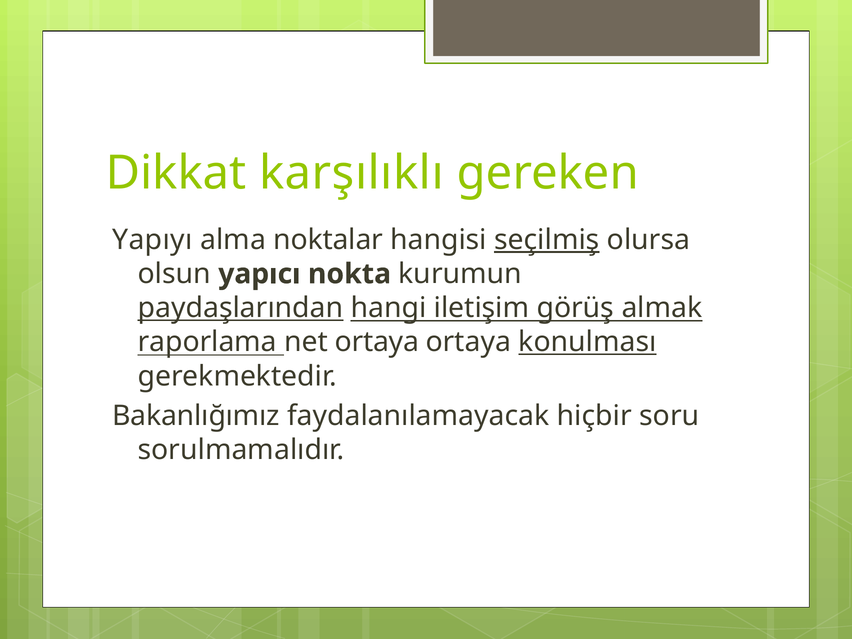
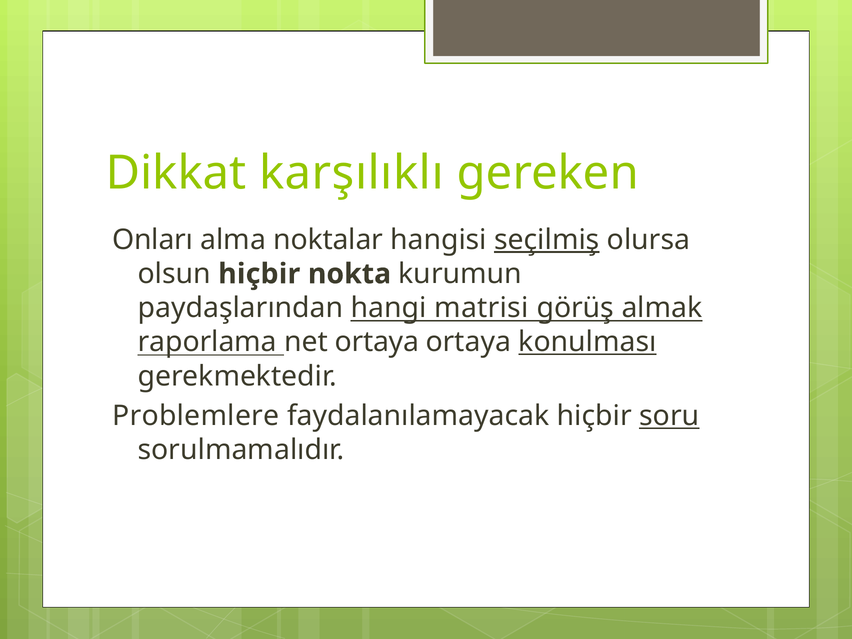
Yapıyı: Yapıyı -> Onları (153, 240)
olsun yapıcı: yapıcı -> hiçbir (259, 274)
paydaşlarından underline: present -> none (241, 308)
iletişim: iletişim -> matrisi (481, 308)
Bakanlığımız: Bakanlığımız -> Problemlere (196, 416)
soru underline: none -> present (669, 416)
